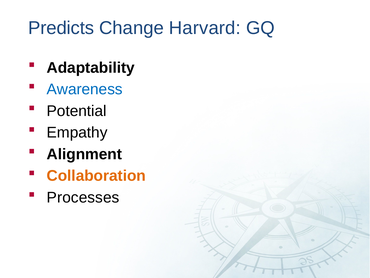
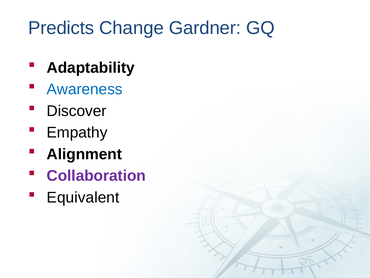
Harvard: Harvard -> Gardner (205, 28)
Potential: Potential -> Discover (77, 111)
Collaboration colour: orange -> purple (96, 176)
Processes: Processes -> Equivalent (83, 197)
